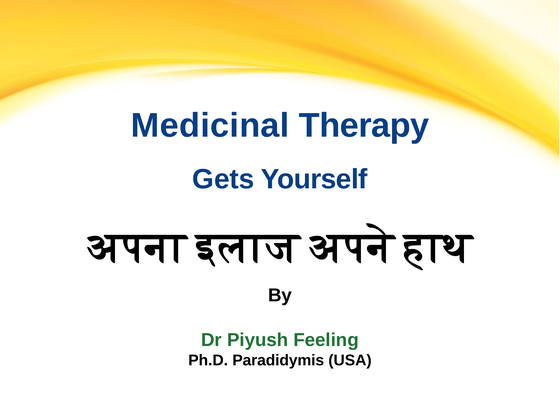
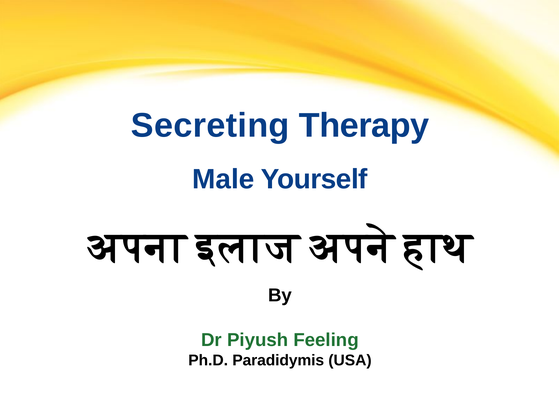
Medicinal: Medicinal -> Secreting (210, 126)
Gets: Gets -> Male (223, 179)
